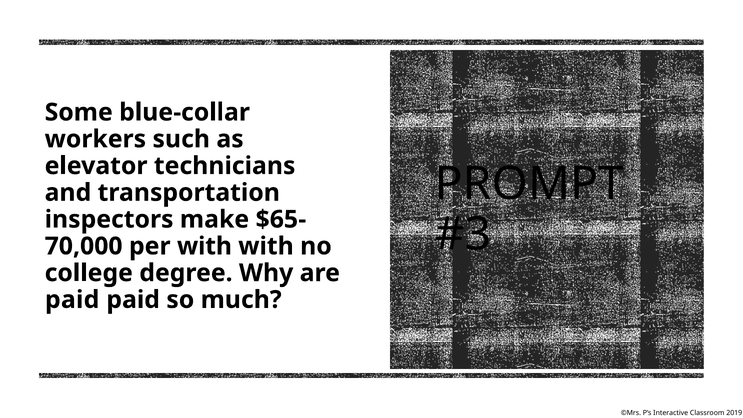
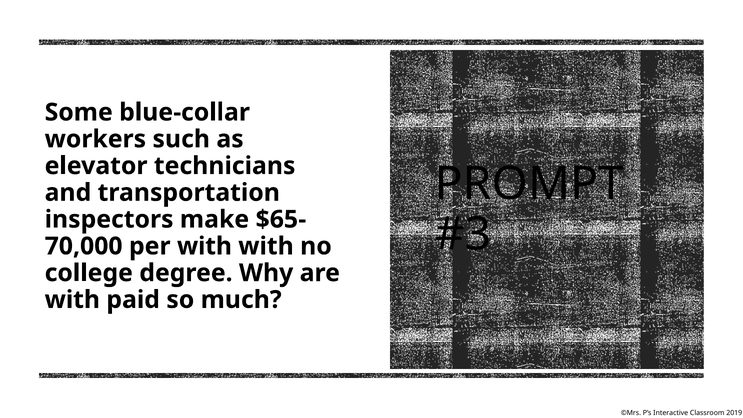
paid: paid -> with (72, 300)
